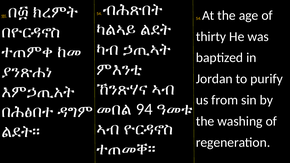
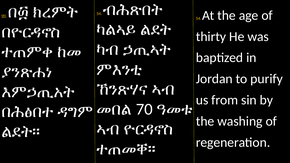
94: 94 -> 70 (144, 109)
